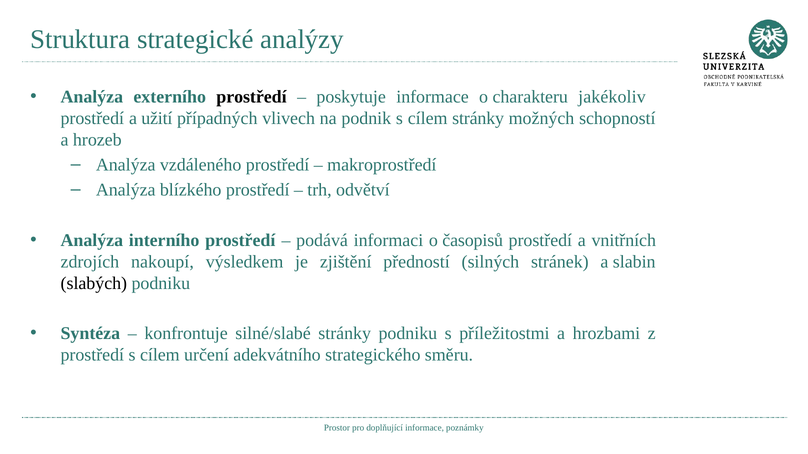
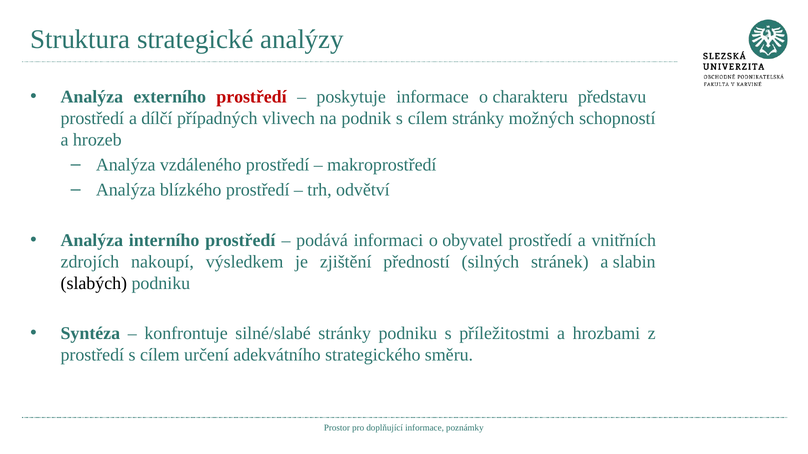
prostředí colour: black -> red (251, 97)
jakékoliv: jakékoliv -> představu (612, 97)
užití: užití -> dílčí (157, 118)
časopisů: časopisů -> obyvatel (473, 241)
